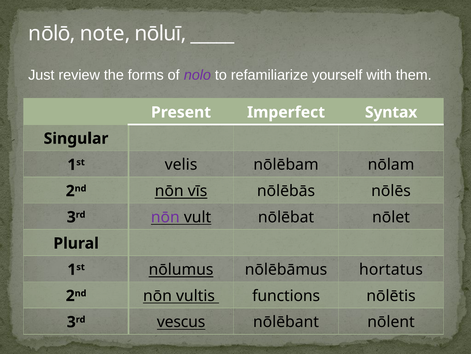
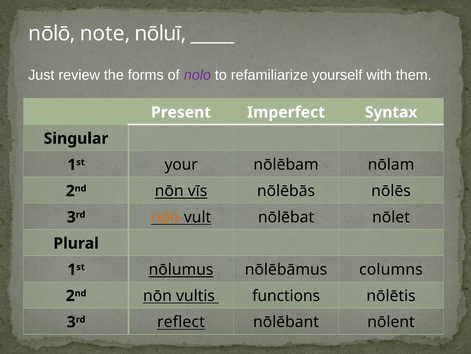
velis: velis -> your (181, 164)
nōn colour: purple -> orange (165, 217)
hortatus: hortatus -> columns (391, 269)
vescus: vescus -> reflect (181, 321)
